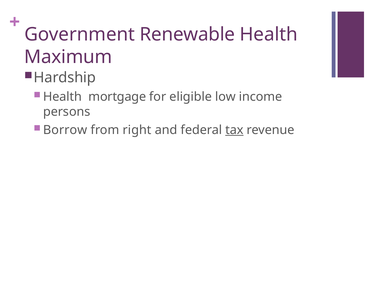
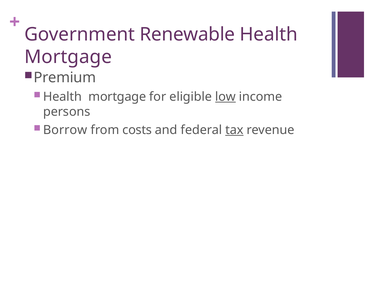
Maximum: Maximum -> Mortgage (68, 57)
Hardship: Hardship -> Premium (65, 77)
low underline: none -> present (225, 97)
right: right -> costs (137, 130)
